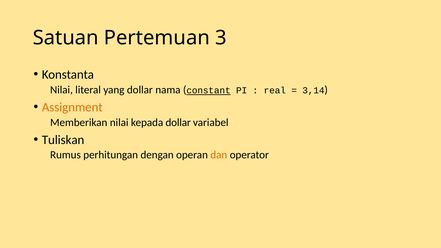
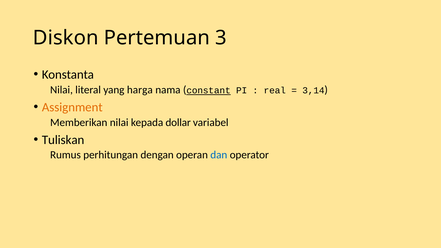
Satuan: Satuan -> Diskon (66, 38)
yang dollar: dollar -> harga (140, 90)
dan colour: orange -> blue (219, 155)
